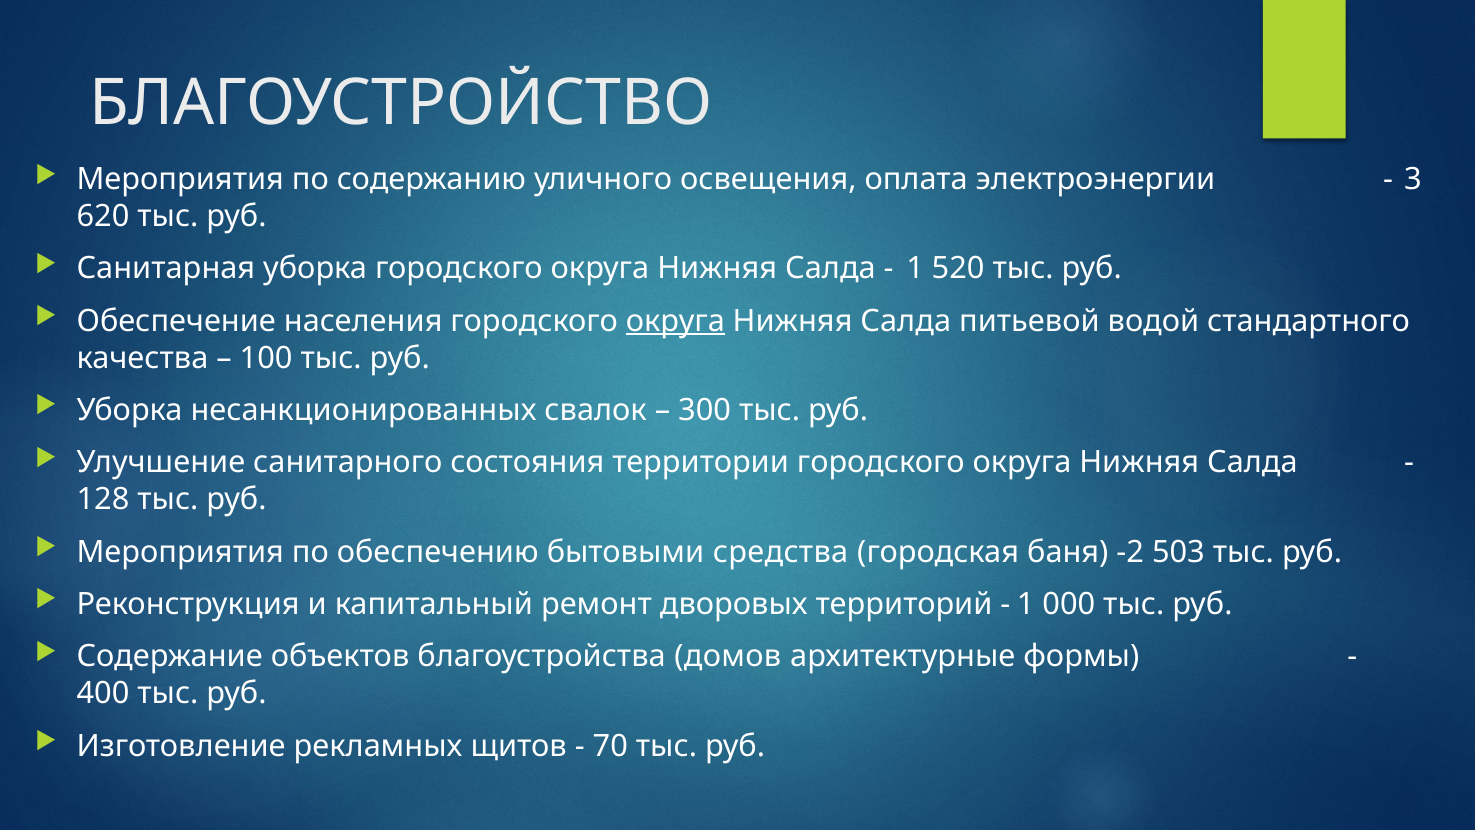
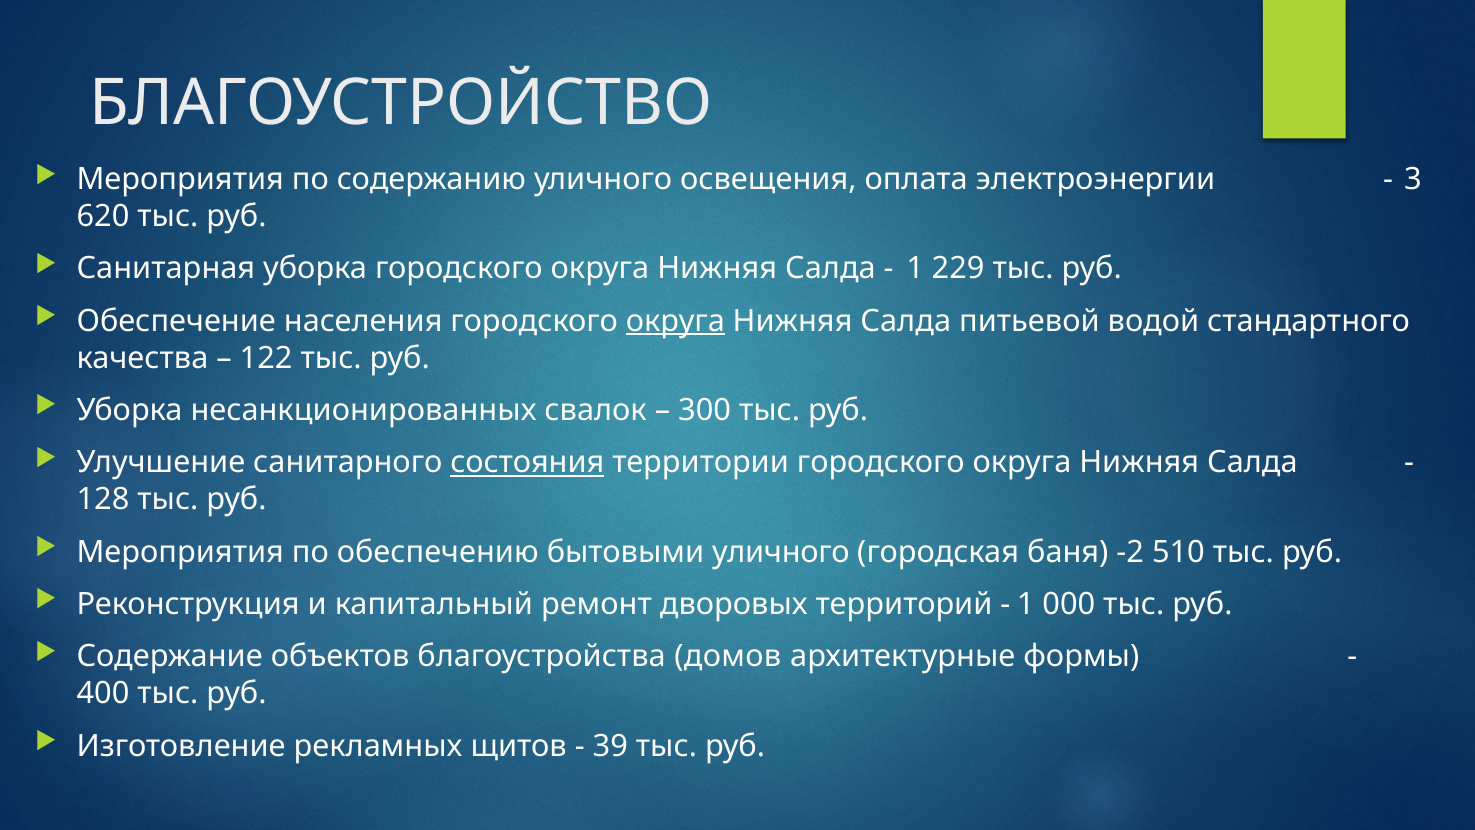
520: 520 -> 229 (958, 269)
100: 100 -> 122 (266, 358)
состояния underline: none -> present (527, 462)
бытовыми средства: средства -> уличного (781, 552)
503: 503 -> 510 (1178, 552)
70: 70 -> 39 (610, 746)
